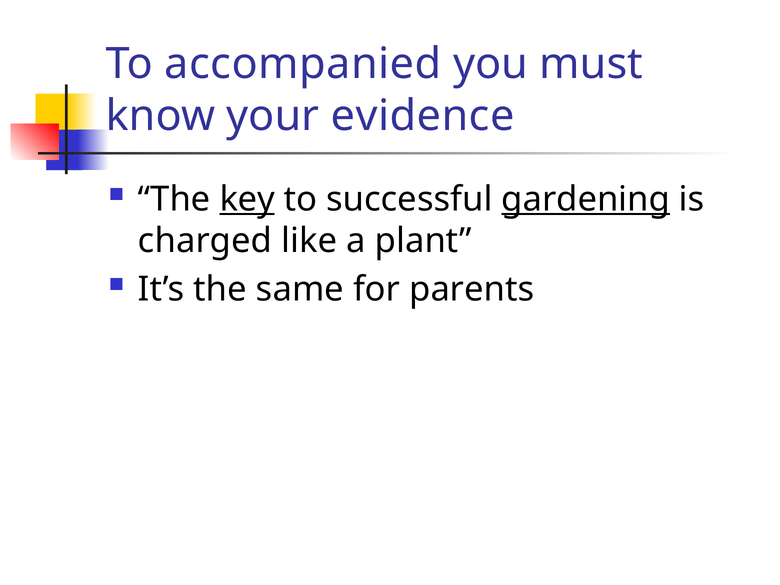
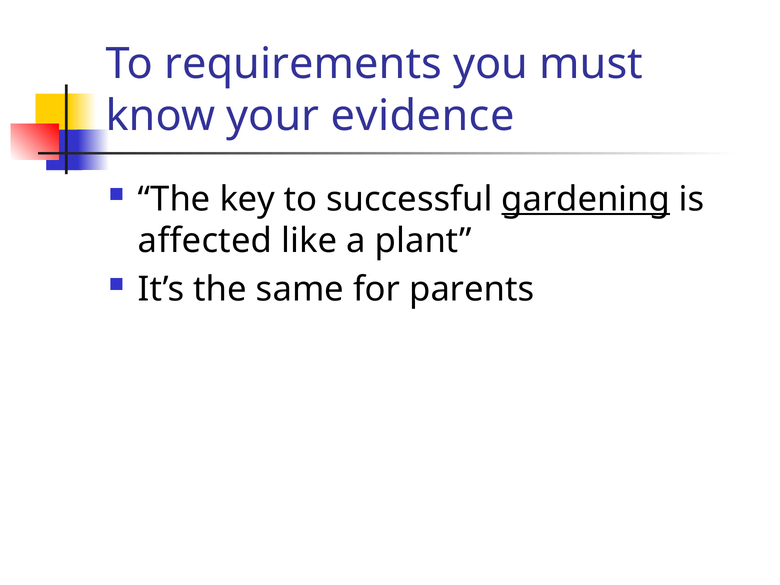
accompanied: accompanied -> requirements (303, 64)
key underline: present -> none (247, 199)
charged: charged -> affected (205, 241)
